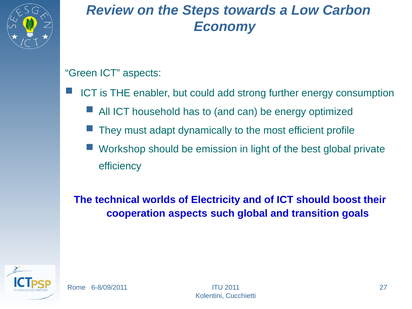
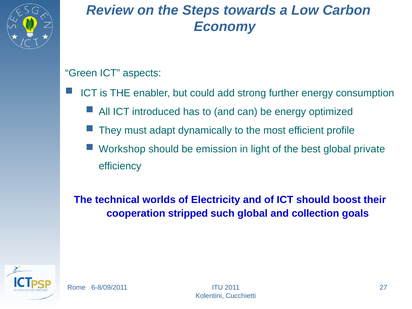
household: household -> introduced (156, 112)
cooperation aspects: aspects -> stripped (188, 213)
transition: transition -> collection (315, 213)
